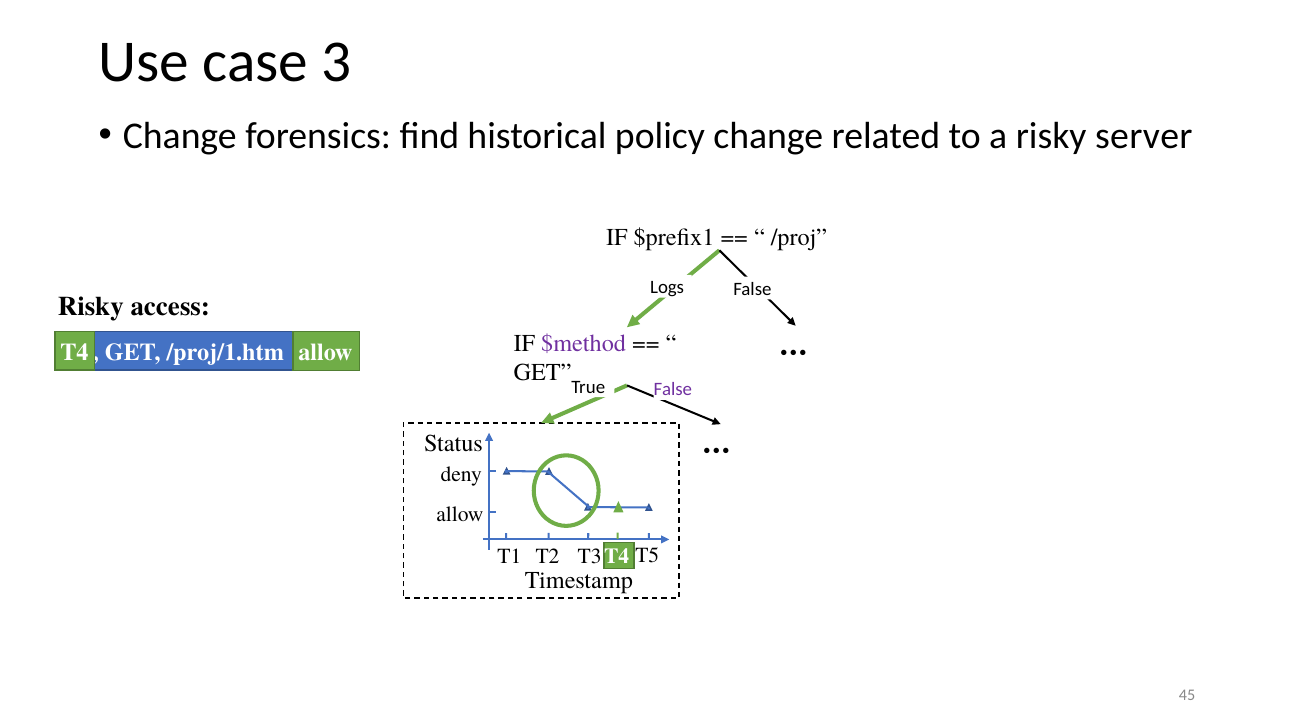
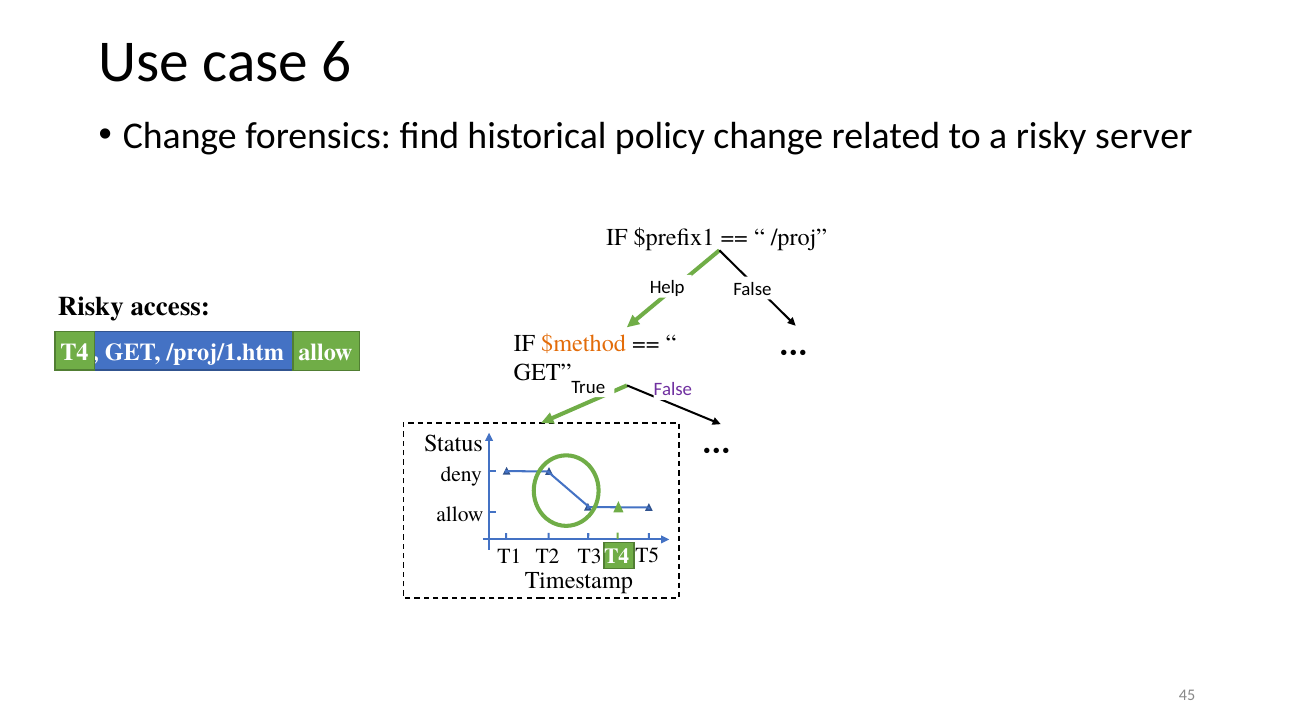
3: 3 -> 6 (337, 61)
Logs: Logs -> Help (667, 288)
$method colour: purple -> orange (584, 343)
